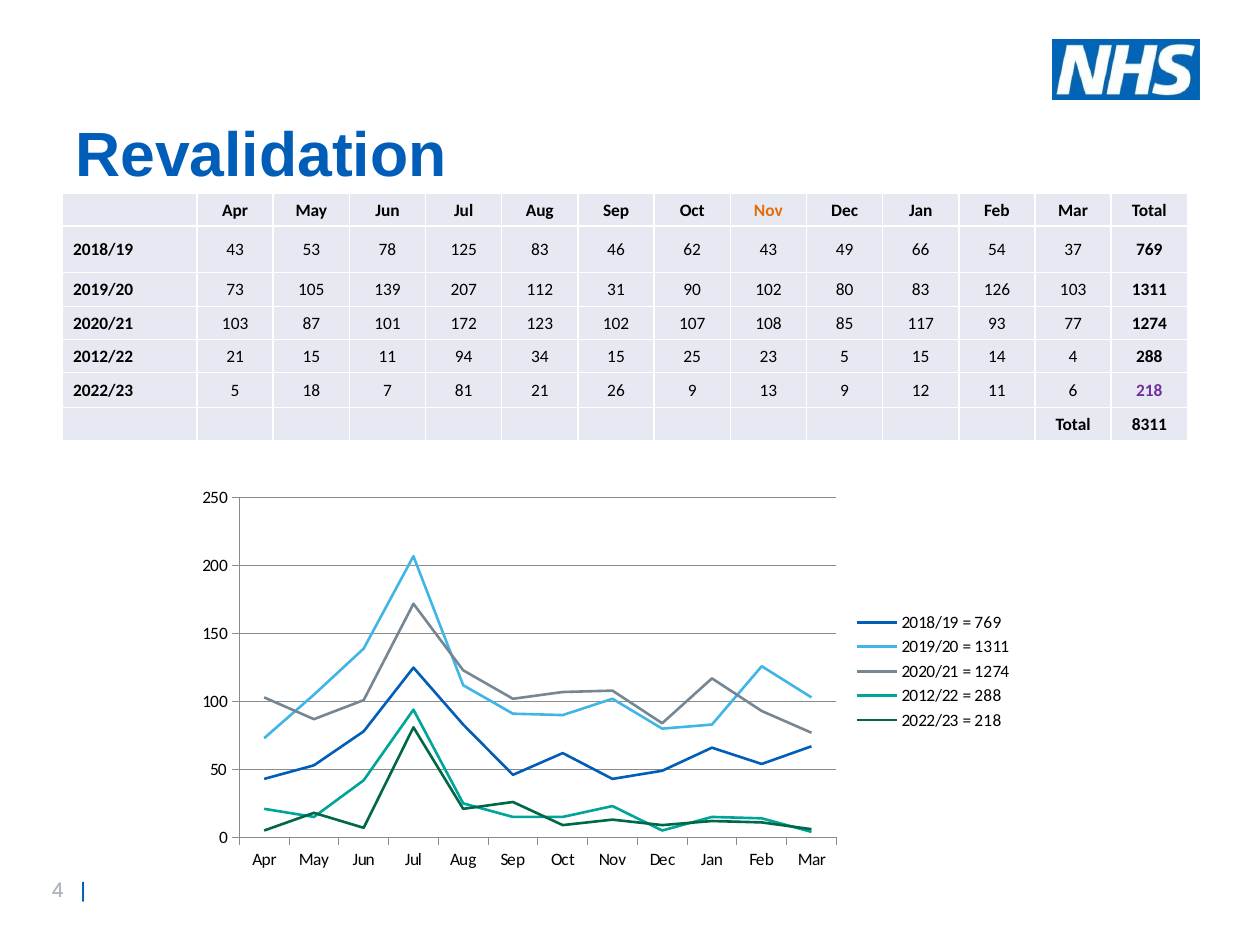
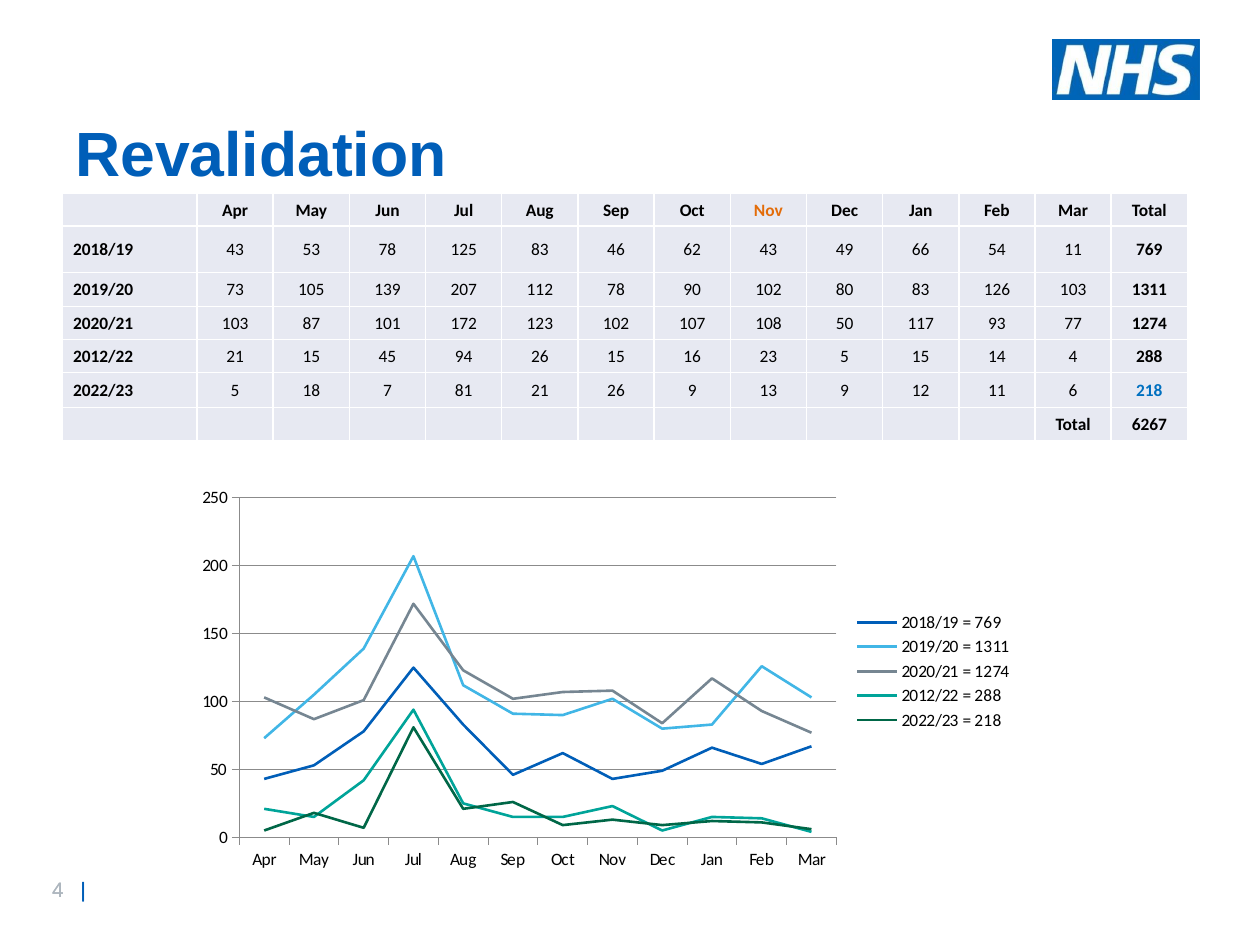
54 37: 37 -> 11 (1073, 250)
112 31: 31 -> 78 (616, 290)
108 85: 85 -> 50 (845, 324)
15 11: 11 -> 45 (387, 357)
94 34: 34 -> 26 (540, 357)
25: 25 -> 16 (692, 357)
218 colour: purple -> blue (1149, 391)
8311: 8311 -> 6267 (1149, 425)
